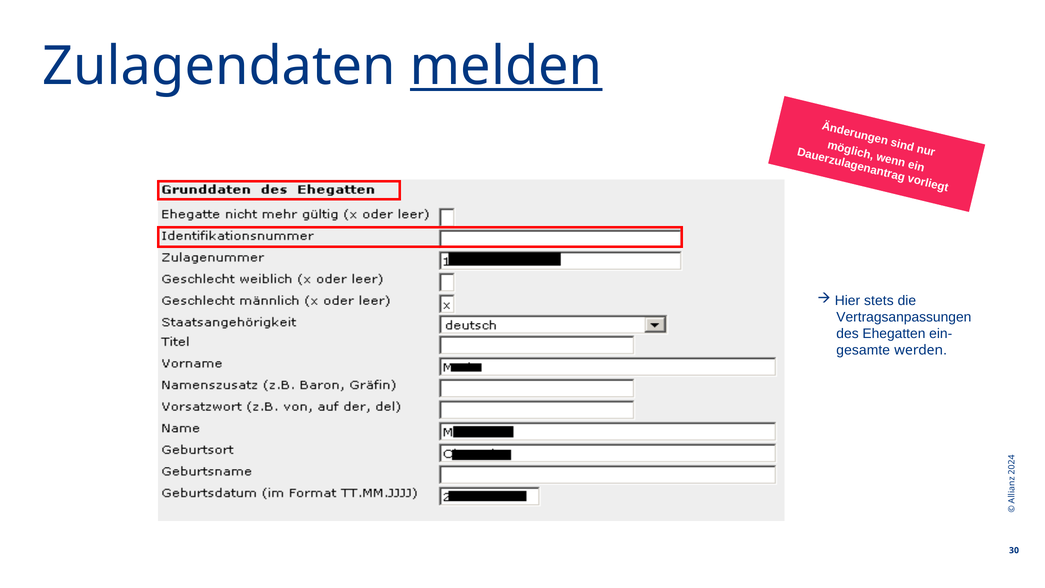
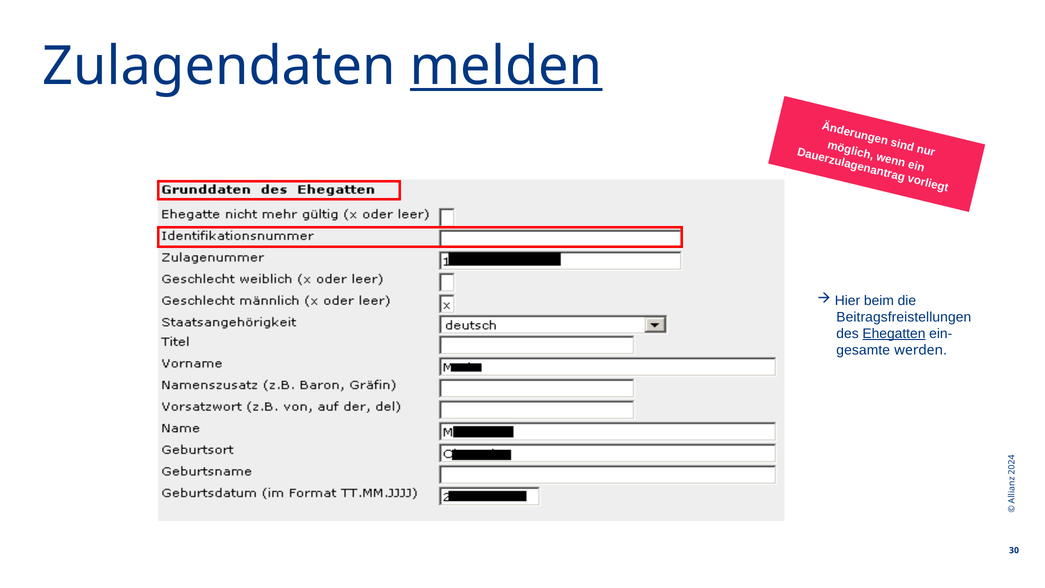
stets: stets -> beim (879, 300)
Vertragsanpassungen: Vertragsanpassungen -> Beitragsfreistellungen (904, 317)
Ehegatten underline: none -> present (894, 334)
